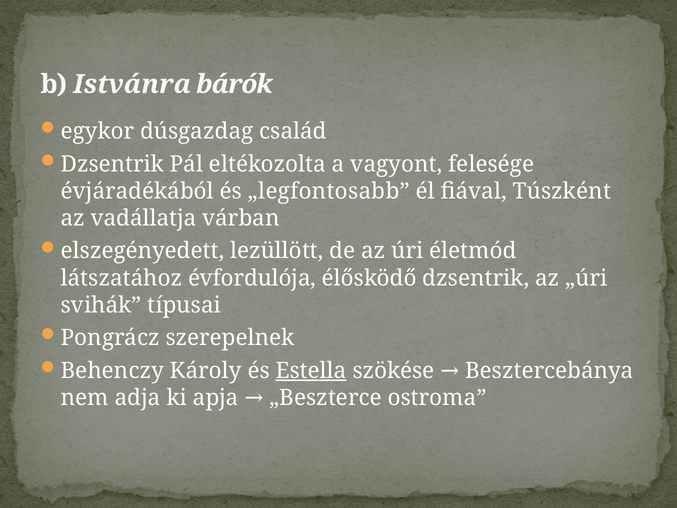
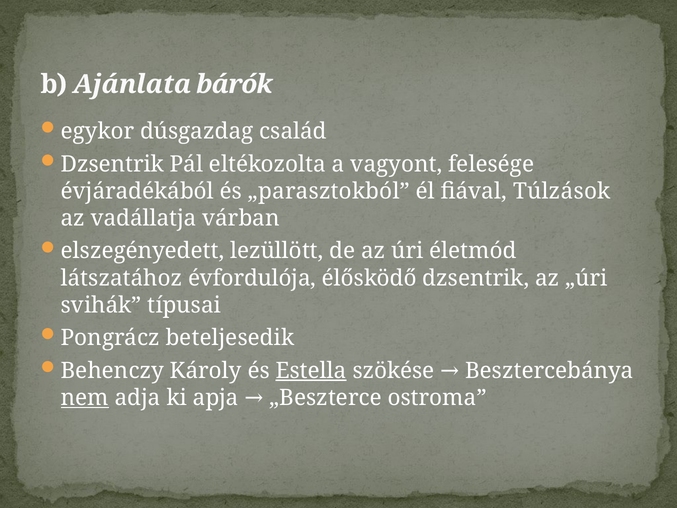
Istvánra: Istvánra -> Ajánlata (132, 84)
„legfontosabb: „legfontosabb -> „parasztokból (329, 191)
Túszként: Túszként -> Túlzások (562, 191)
szerepelnek: szerepelnek -> beteljesedik (230, 338)
nem underline: none -> present (85, 398)
